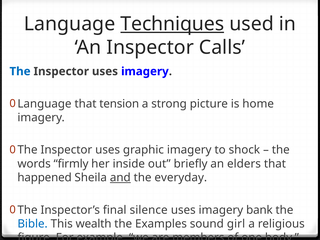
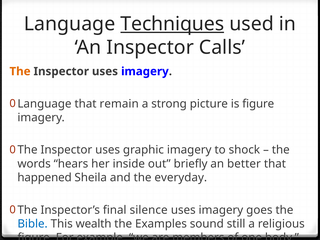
The colour: blue -> orange (20, 71)
tension: tension -> remain (119, 104)
is home: home -> figure (258, 104)
firmly: firmly -> hears (71, 164)
elders: elders -> better (244, 164)
and underline: present -> none (120, 178)
bank: bank -> goes (259, 210)
girl: girl -> still (236, 224)
